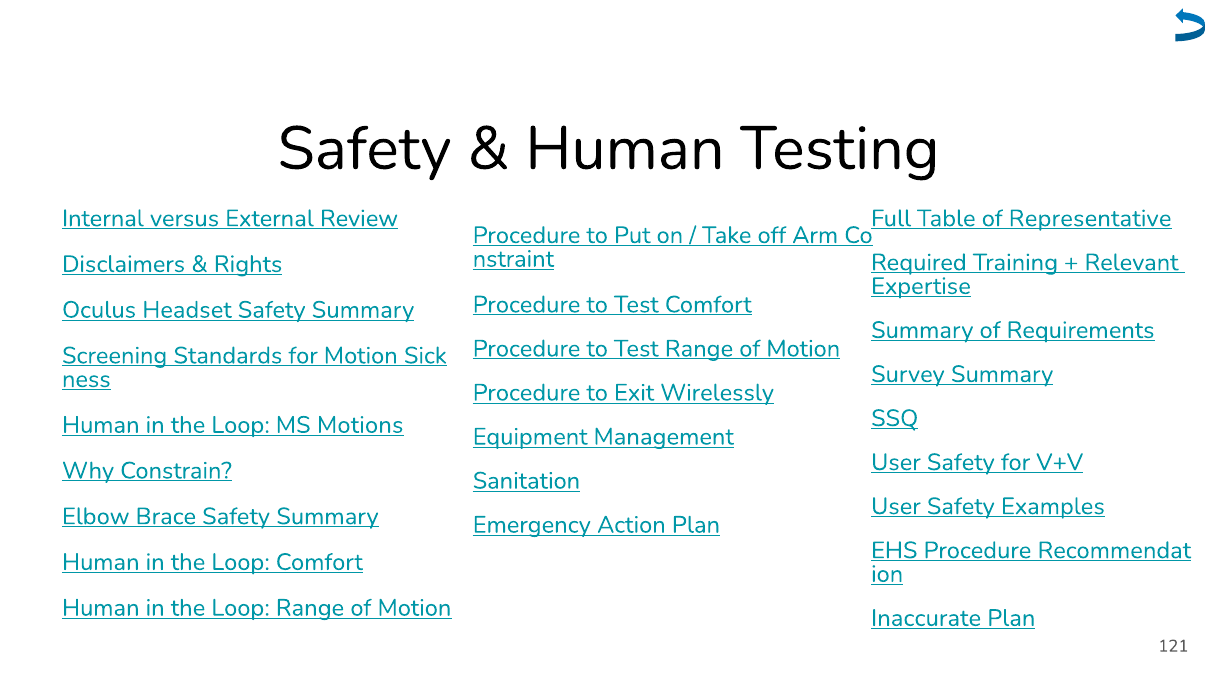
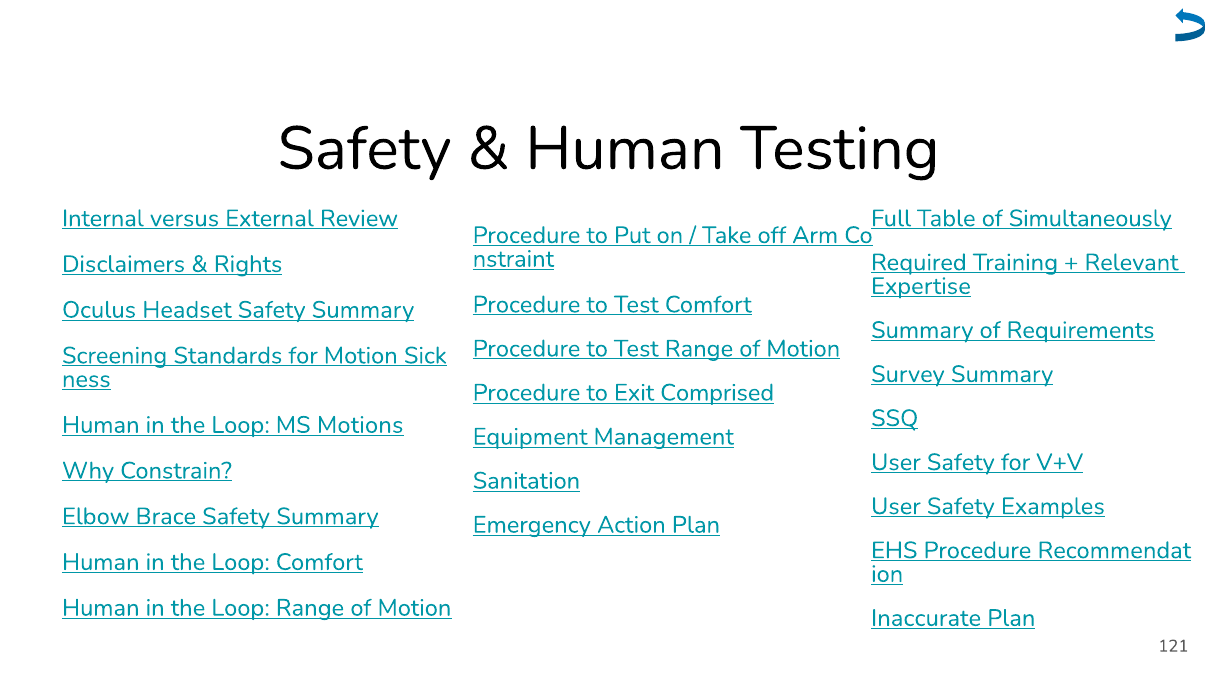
Representative: Representative -> Simultaneously (1090, 219)
Wirelessly: Wirelessly -> Comprised (717, 393)
